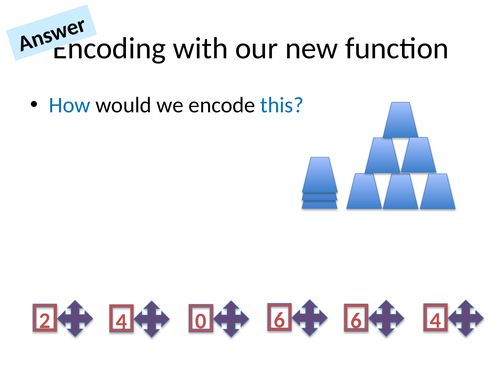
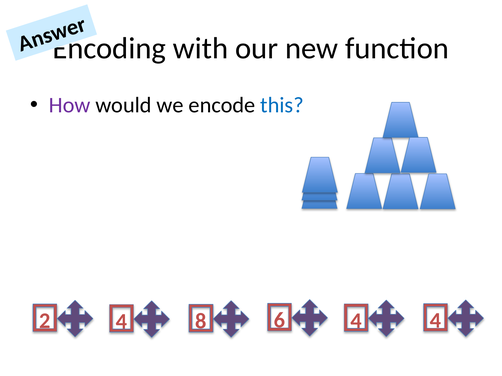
How colour: blue -> purple (70, 105)
0: 0 -> 8 (201, 322)
6 6: 6 -> 4 (356, 321)
